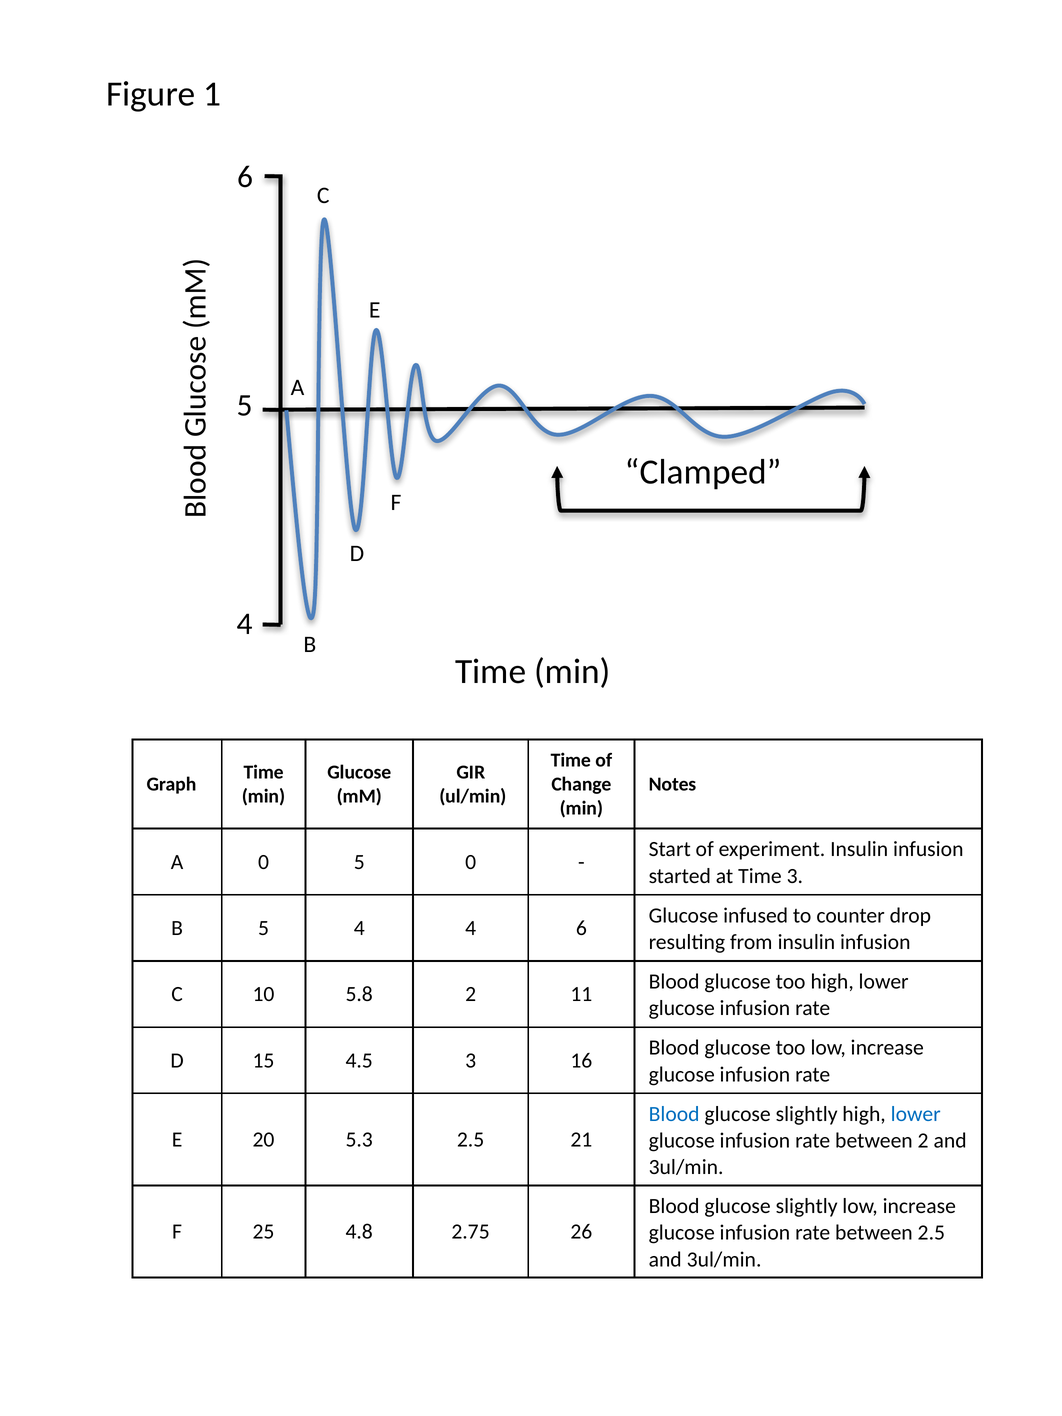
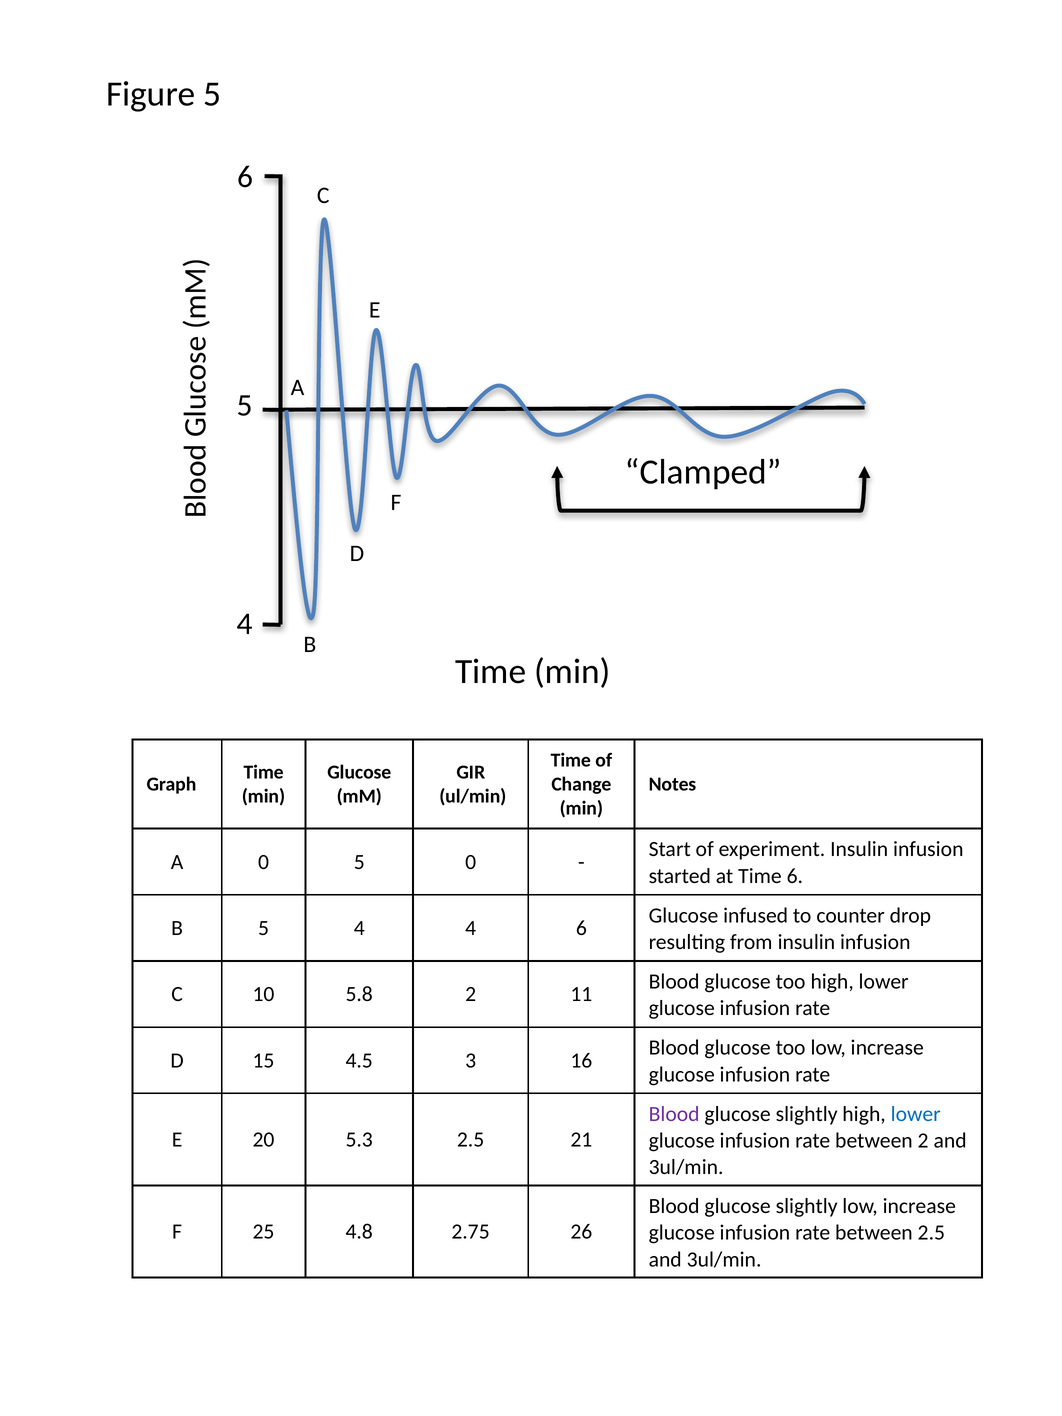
Figure 1: 1 -> 5 (212, 94)
Time 3: 3 -> 6 (795, 876)
Blood colour: blue -> purple (674, 1114)
